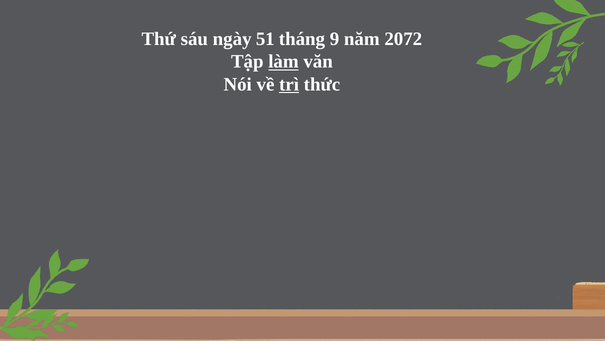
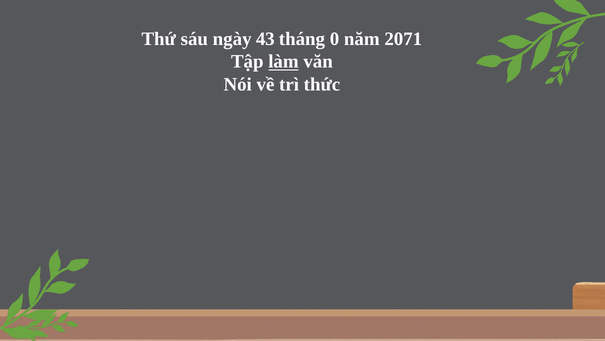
51: 51 -> 43 (265, 39)
9: 9 -> 0 (335, 39)
2072: 2072 -> 2071 (403, 39)
trì underline: present -> none (289, 84)
